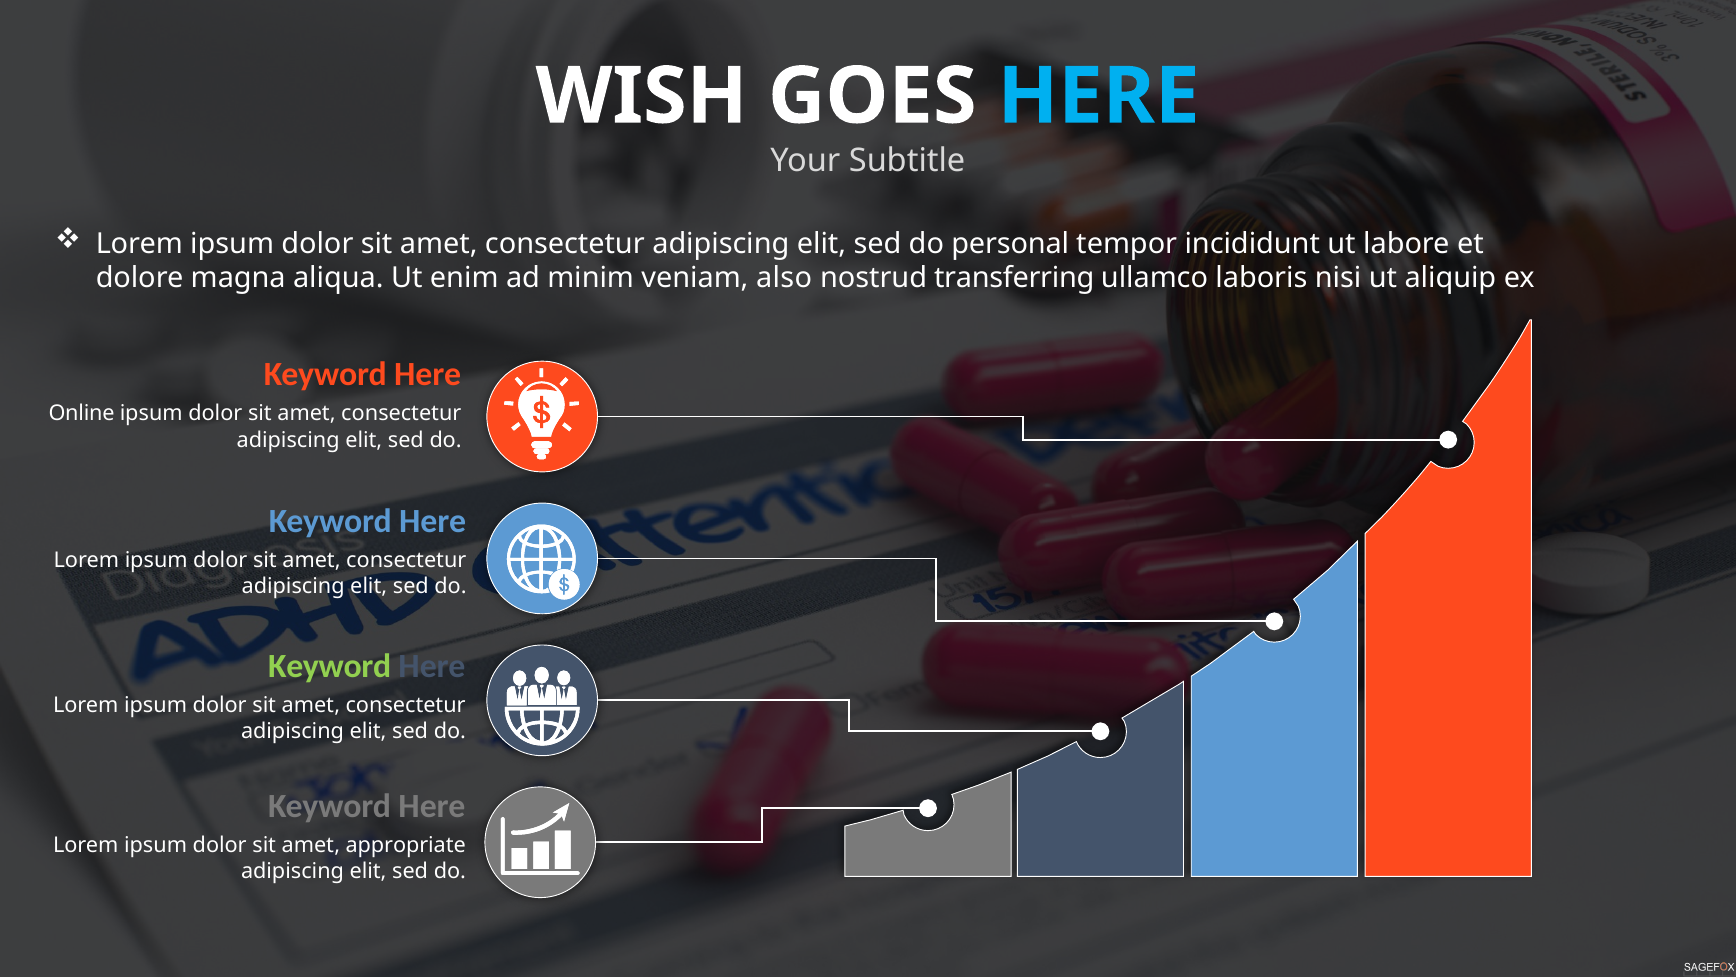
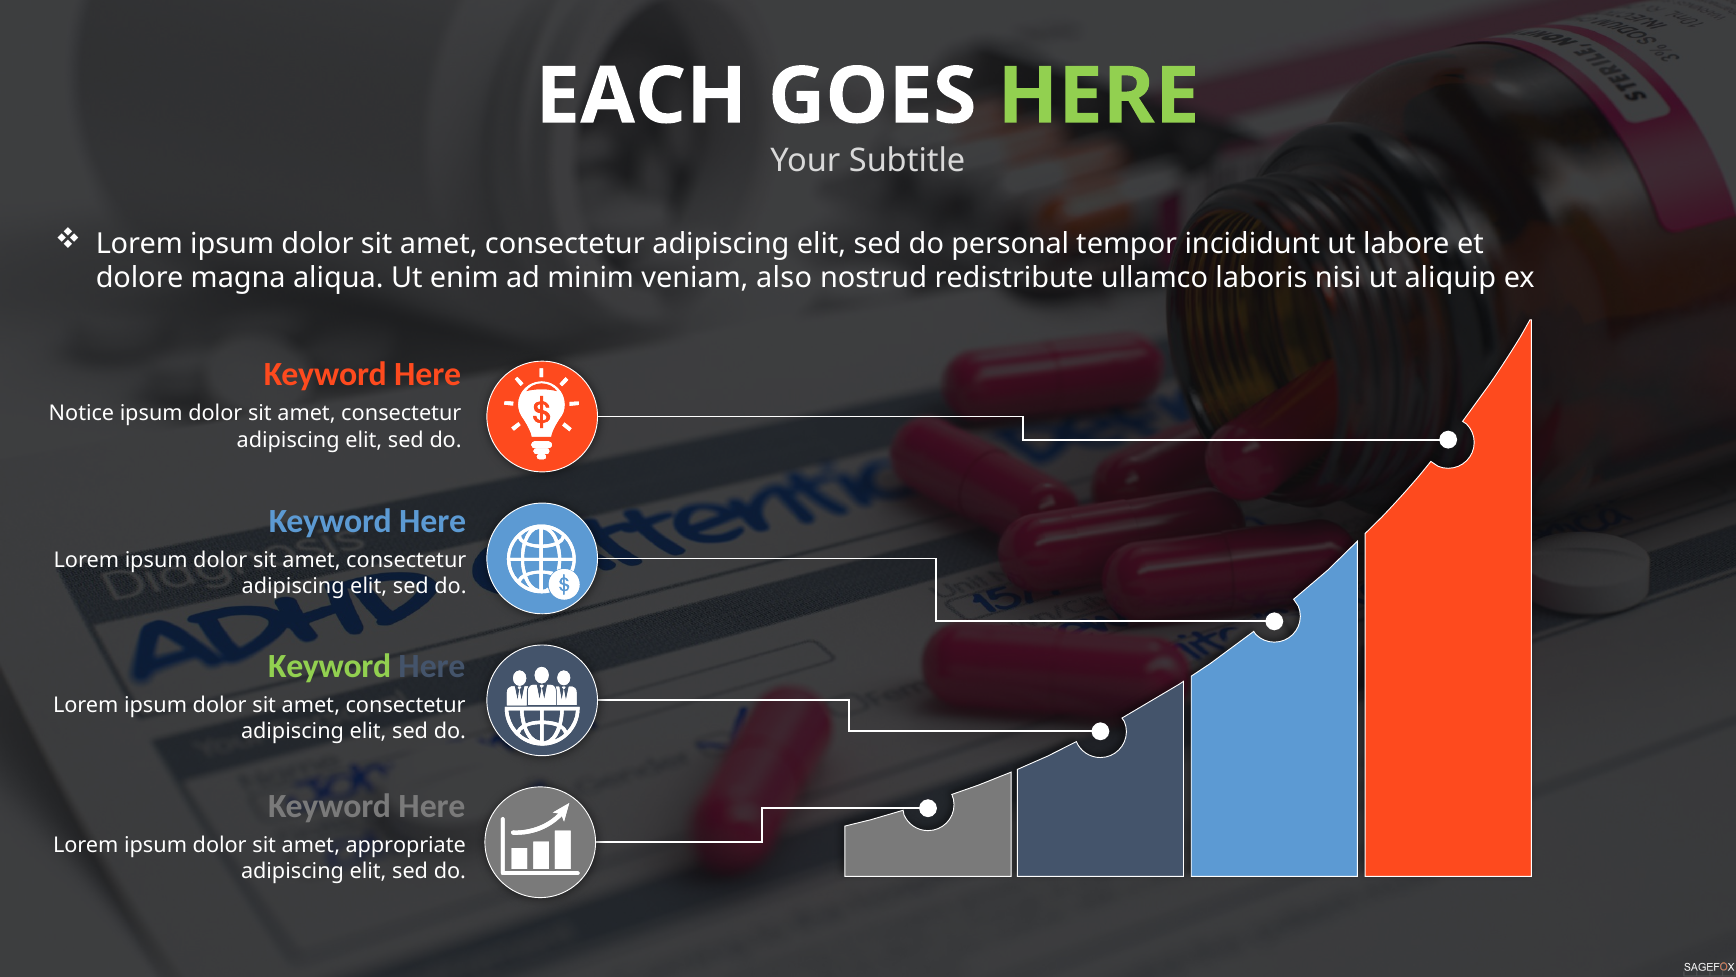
WISH: WISH -> EACH (641, 96)
HERE colour: light blue -> light green (1098, 96)
transferring: transferring -> redistribute (1014, 278)
Online: Online -> Notice (81, 414)
